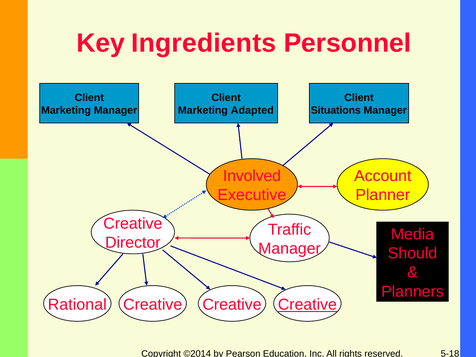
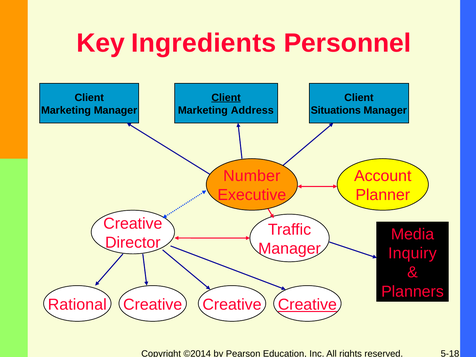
Client underline: none -> present (226, 98)
Adapted: Adapted -> Address (252, 110)
Involved: Involved -> Number (252, 176)
Should: Should -> Inquiry (412, 253)
